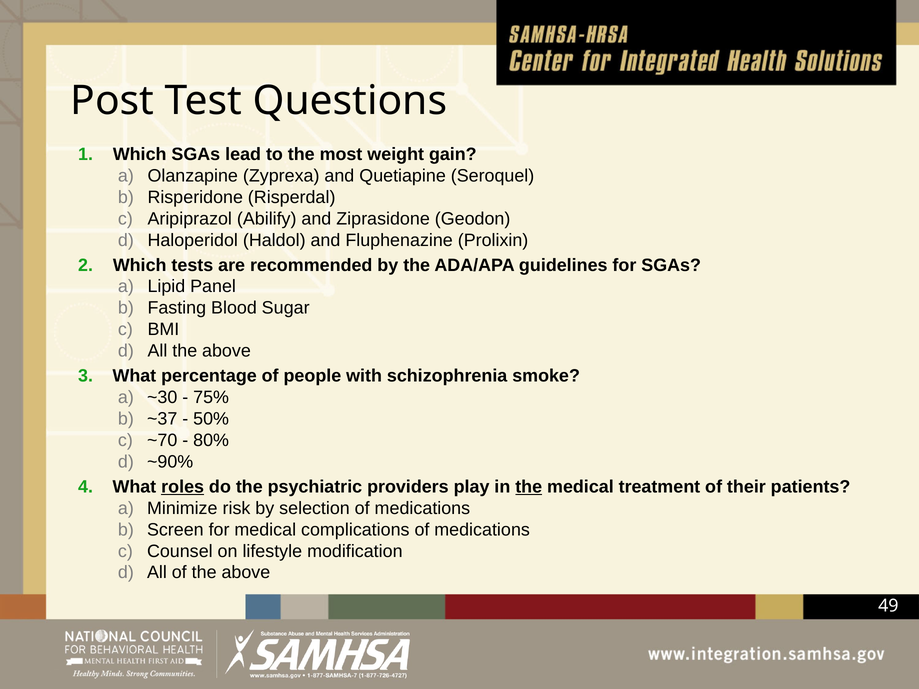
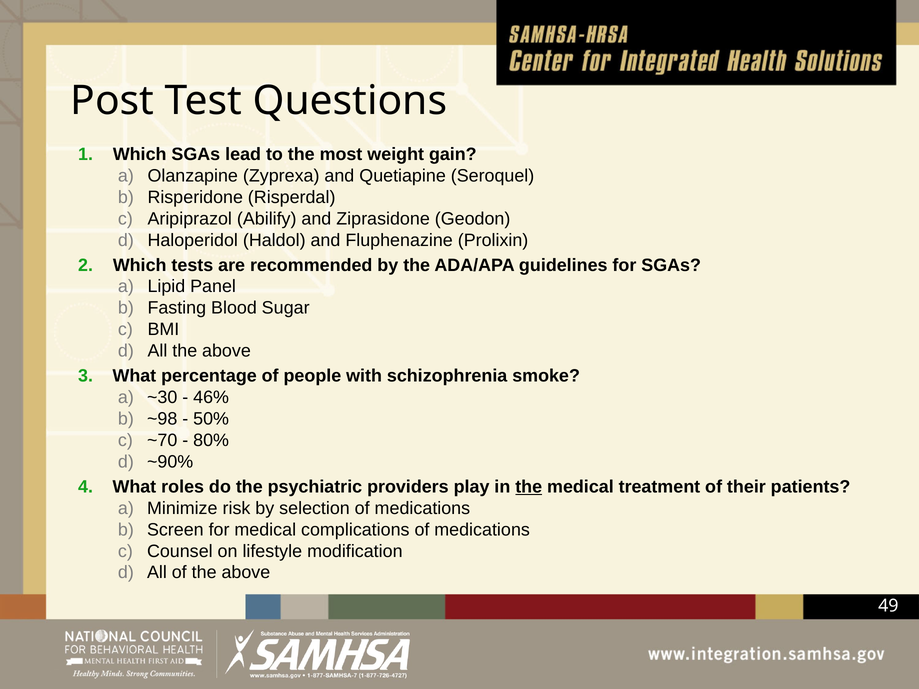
75%: 75% -> 46% (211, 398)
~37: ~37 -> ~98 (162, 419)
roles underline: present -> none (183, 487)
